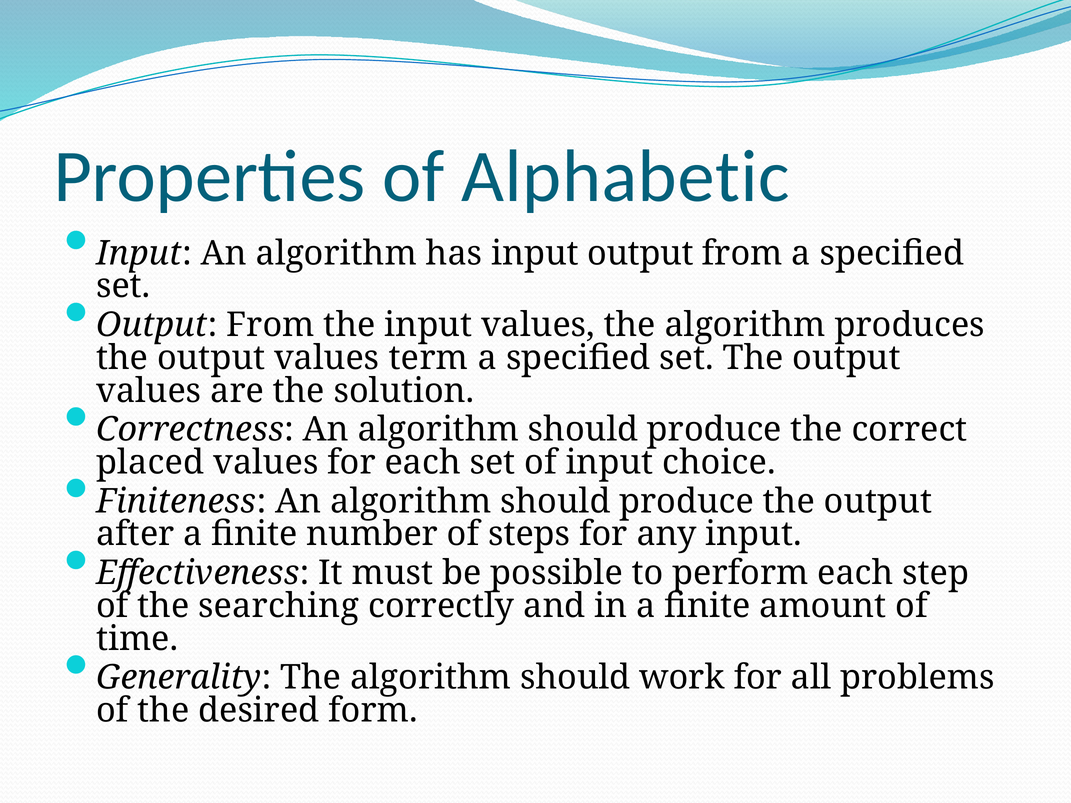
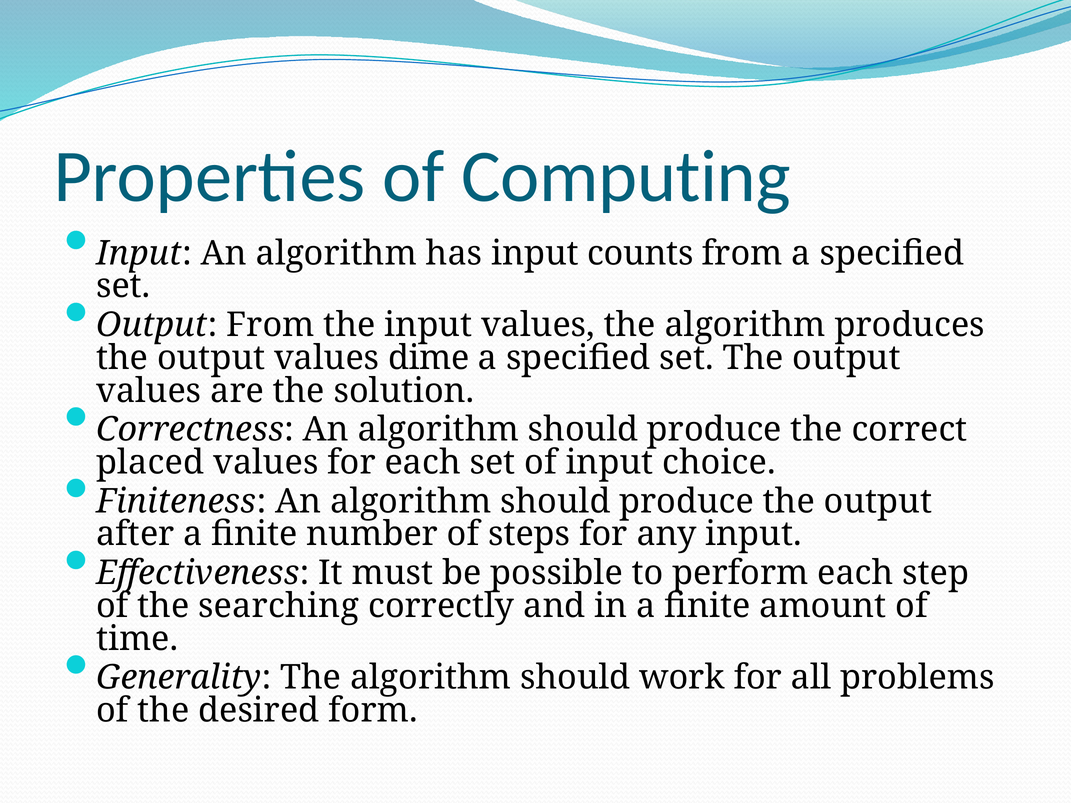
Alphabetic: Alphabetic -> Computing (626, 177)
input output: output -> counts (640, 253)
term: term -> dime (429, 358)
